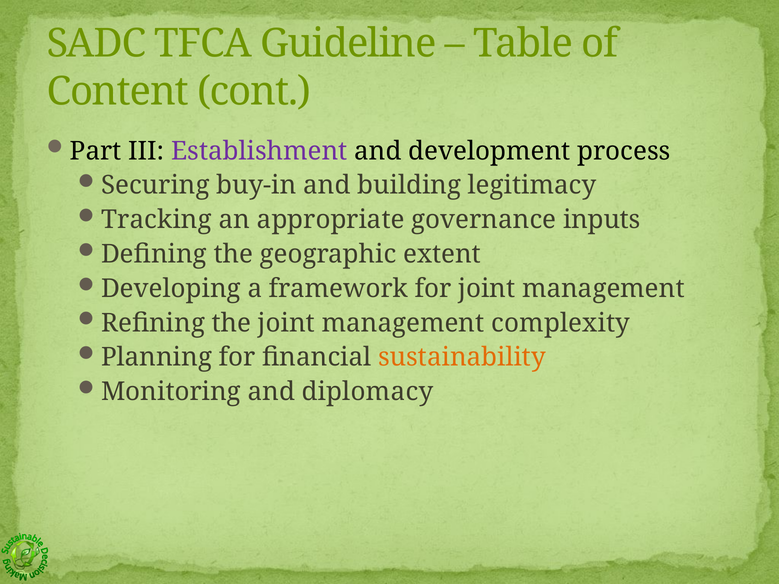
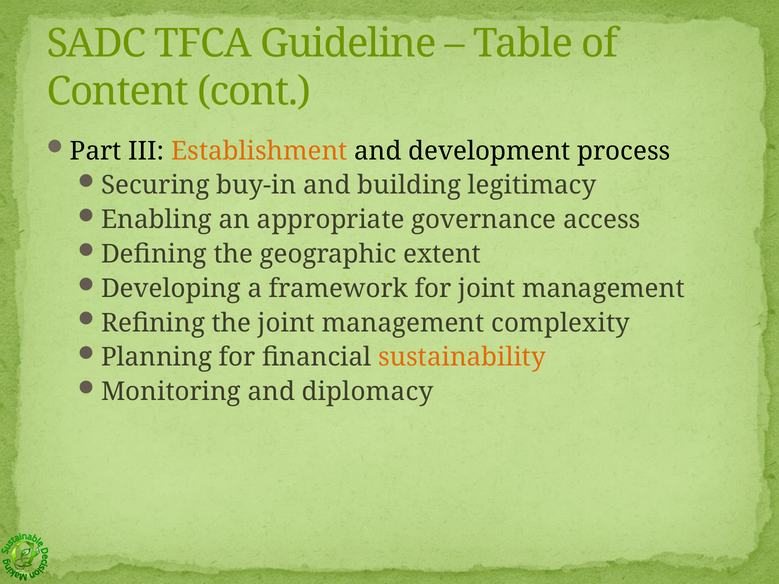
Establishment colour: purple -> orange (259, 151)
Tracking: Tracking -> Enabling (157, 220)
inputs: inputs -> access (602, 220)
